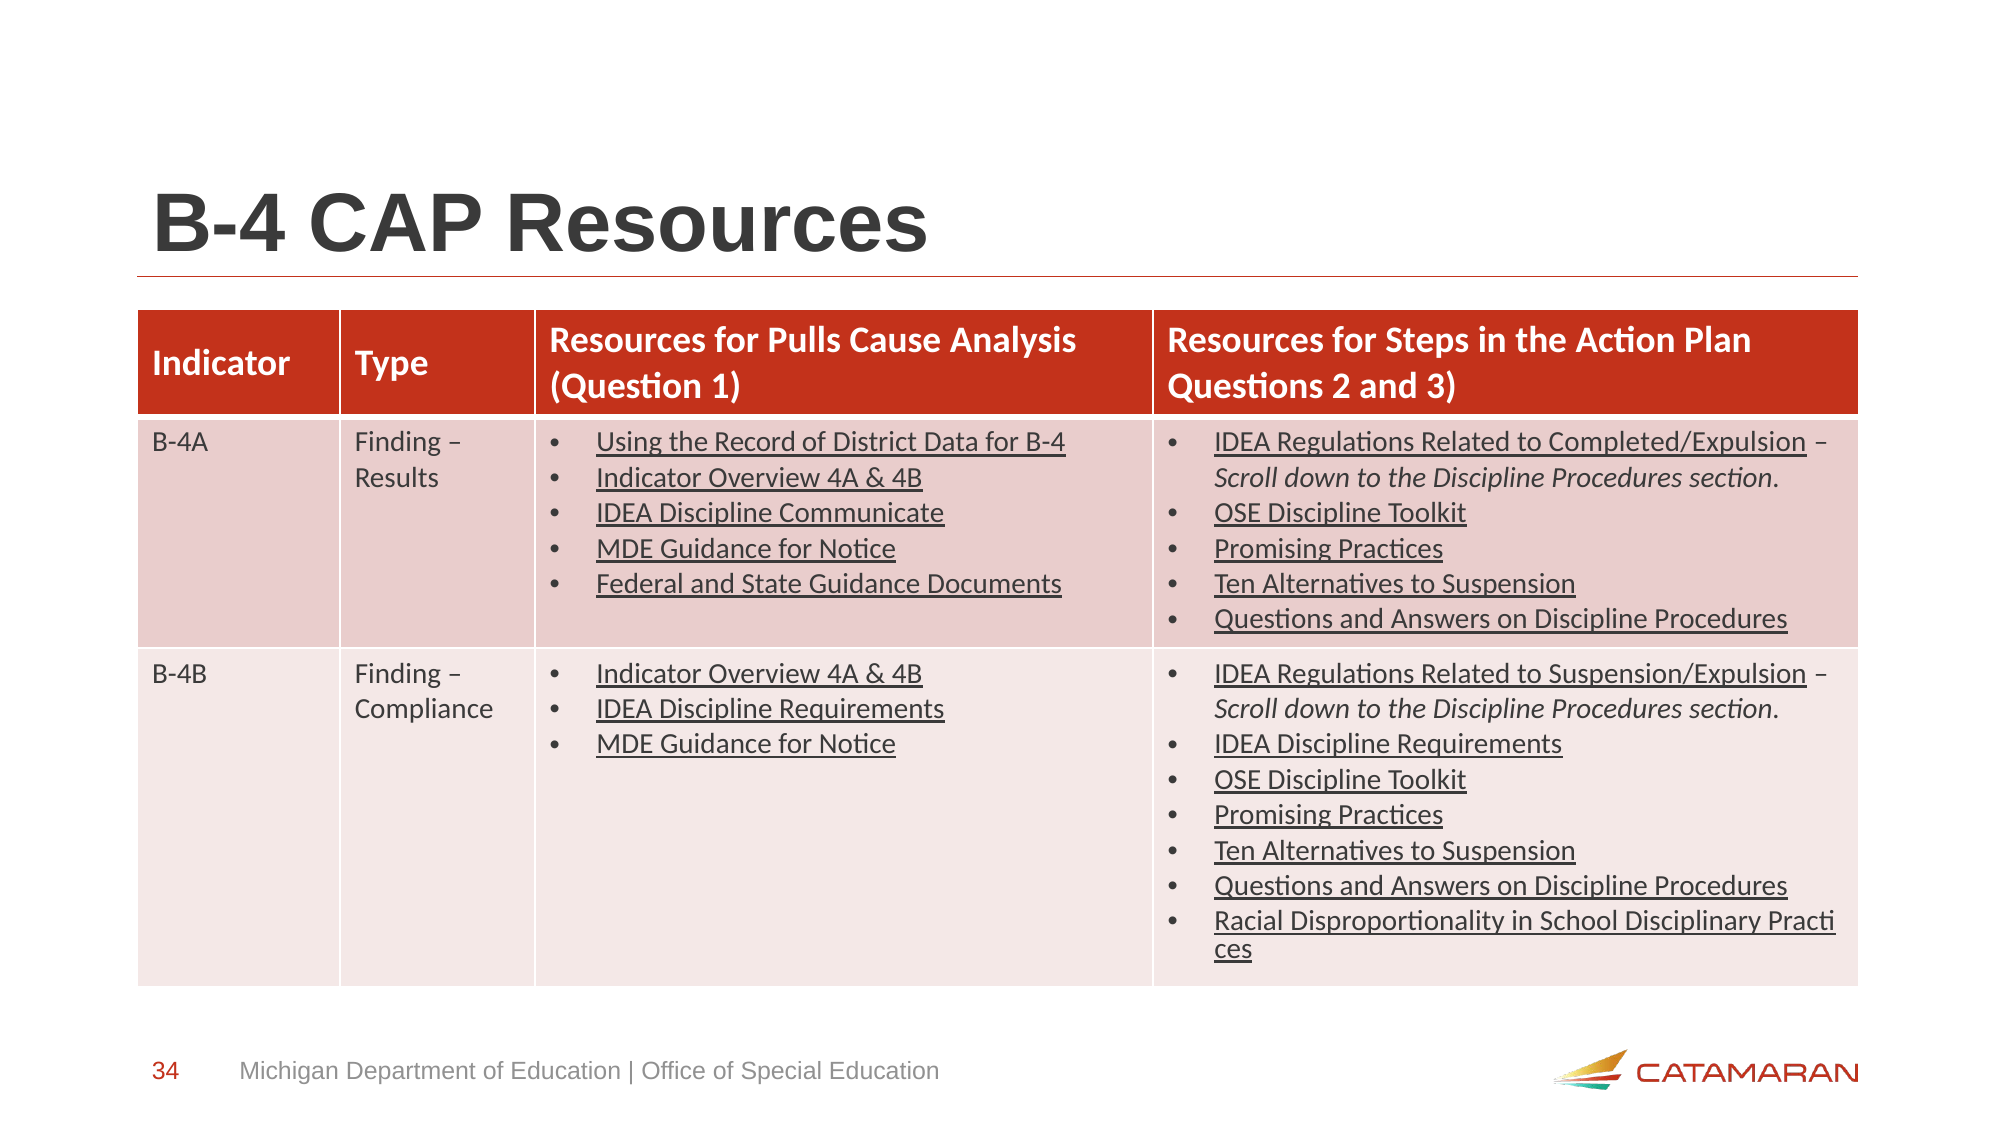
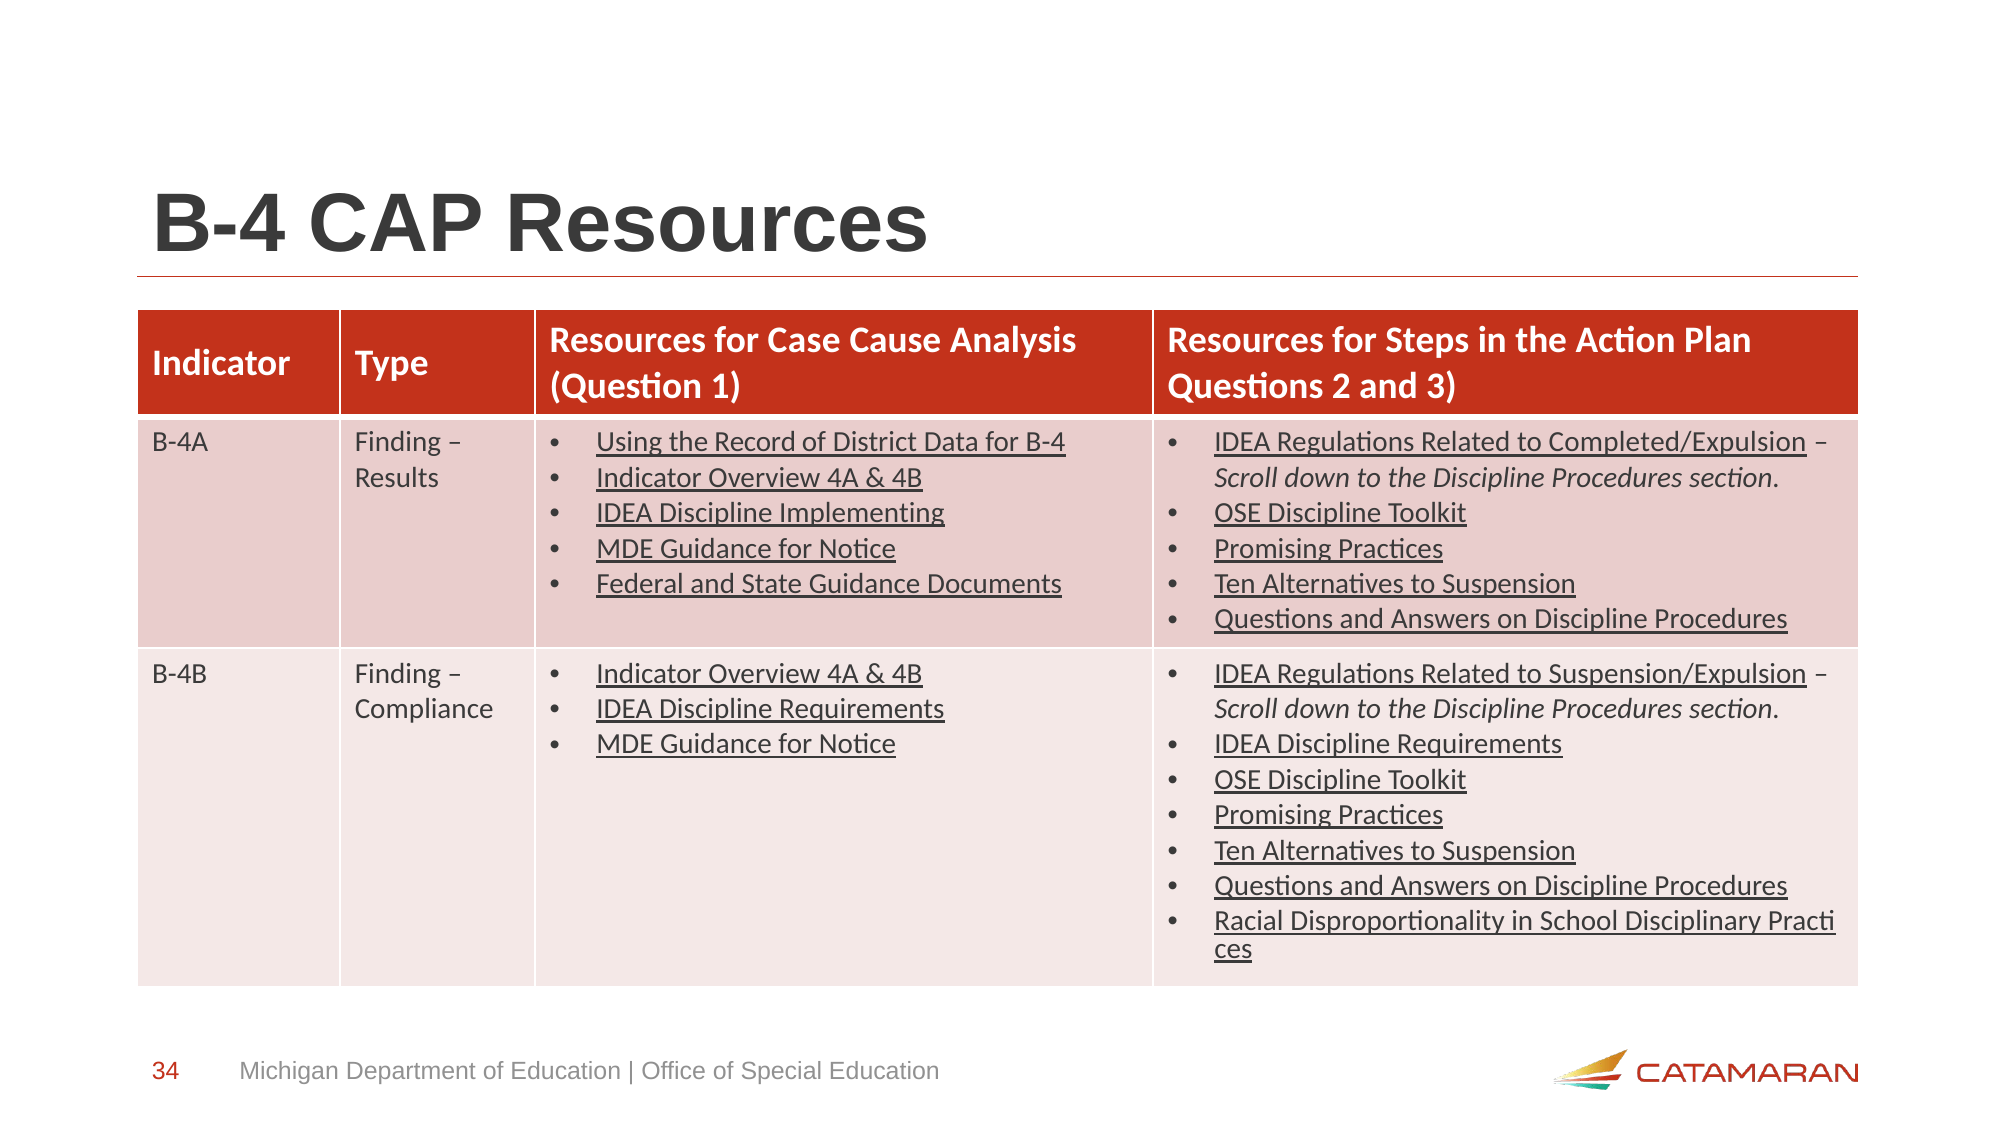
Pulls: Pulls -> Case (804, 341)
Communicate: Communicate -> Implementing (862, 513)
